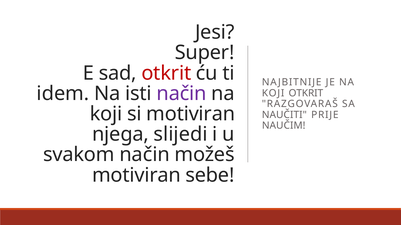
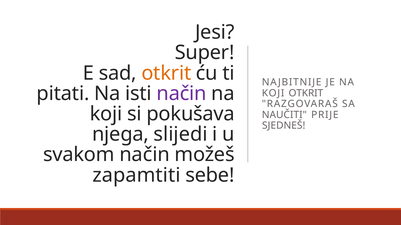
otkrit colour: red -> orange (166, 73)
idem: idem -> pitati (63, 94)
si motiviran: motiviran -> pokušava (191, 114)
NAUČIM: NAUČIM -> SJEDNEŠ (284, 126)
motiviran: motiviran -> zapamtiti (136, 176)
